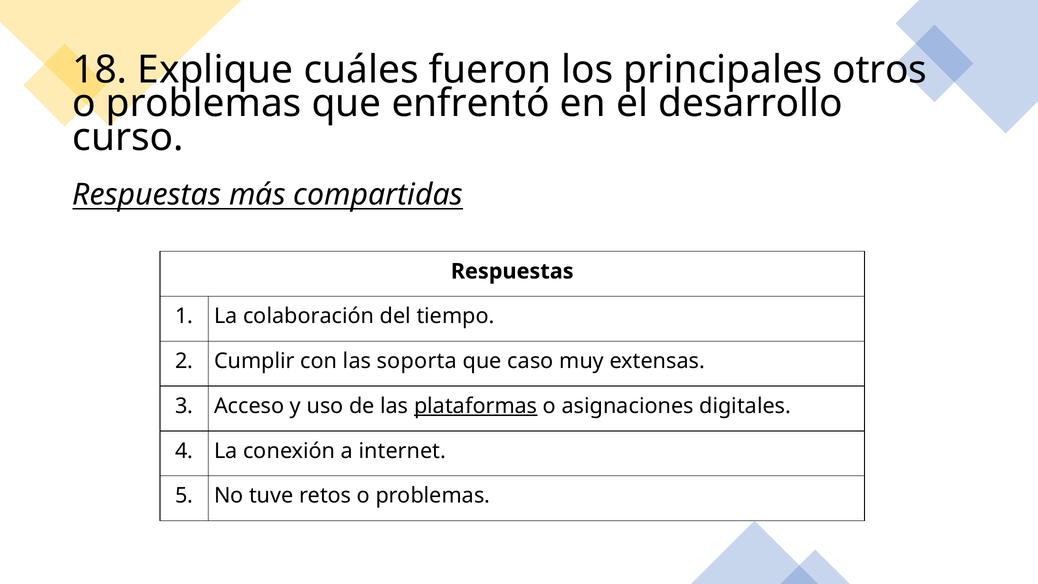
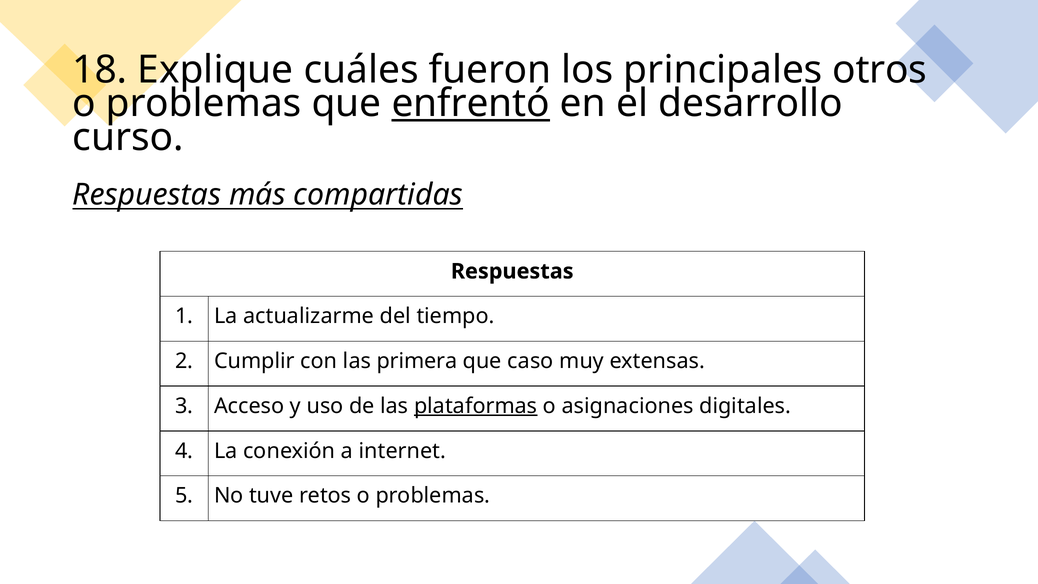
enfrentó underline: none -> present (471, 104)
colaboración: colaboración -> actualizarme (309, 316)
soporta: soporta -> primera (417, 361)
